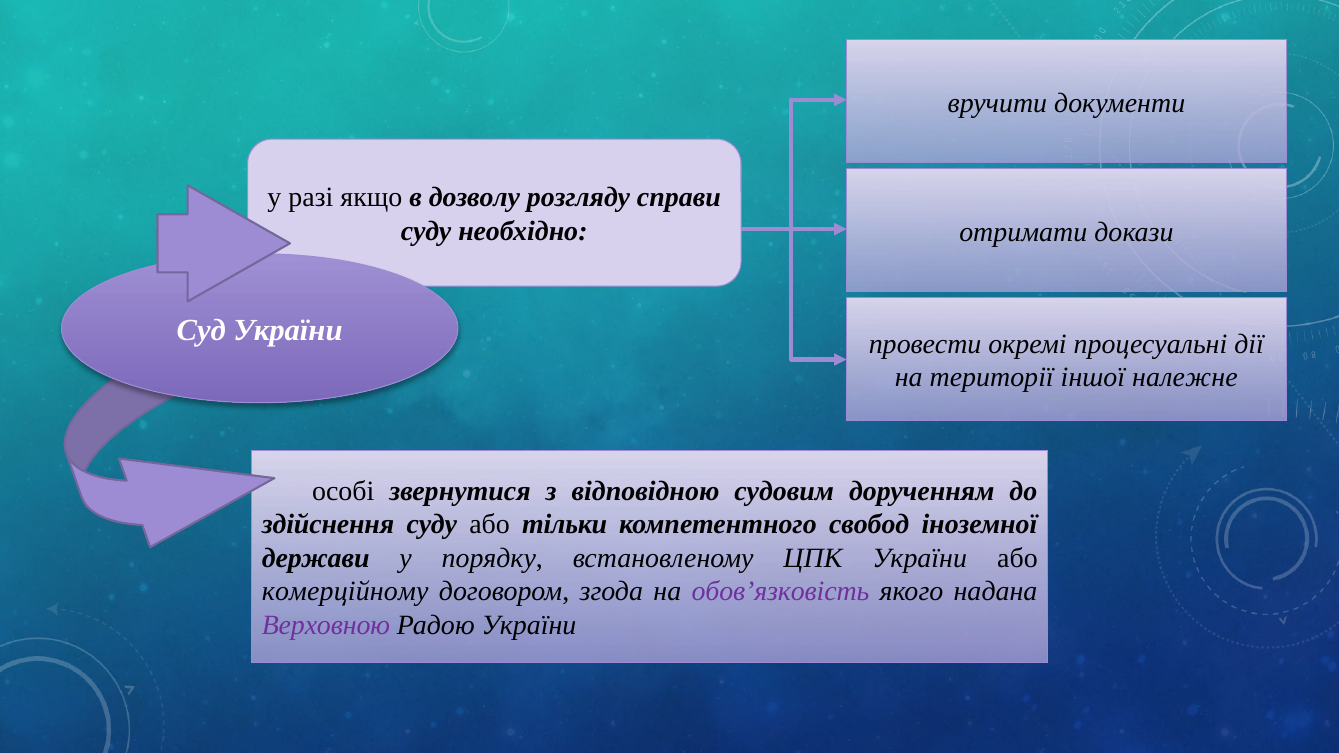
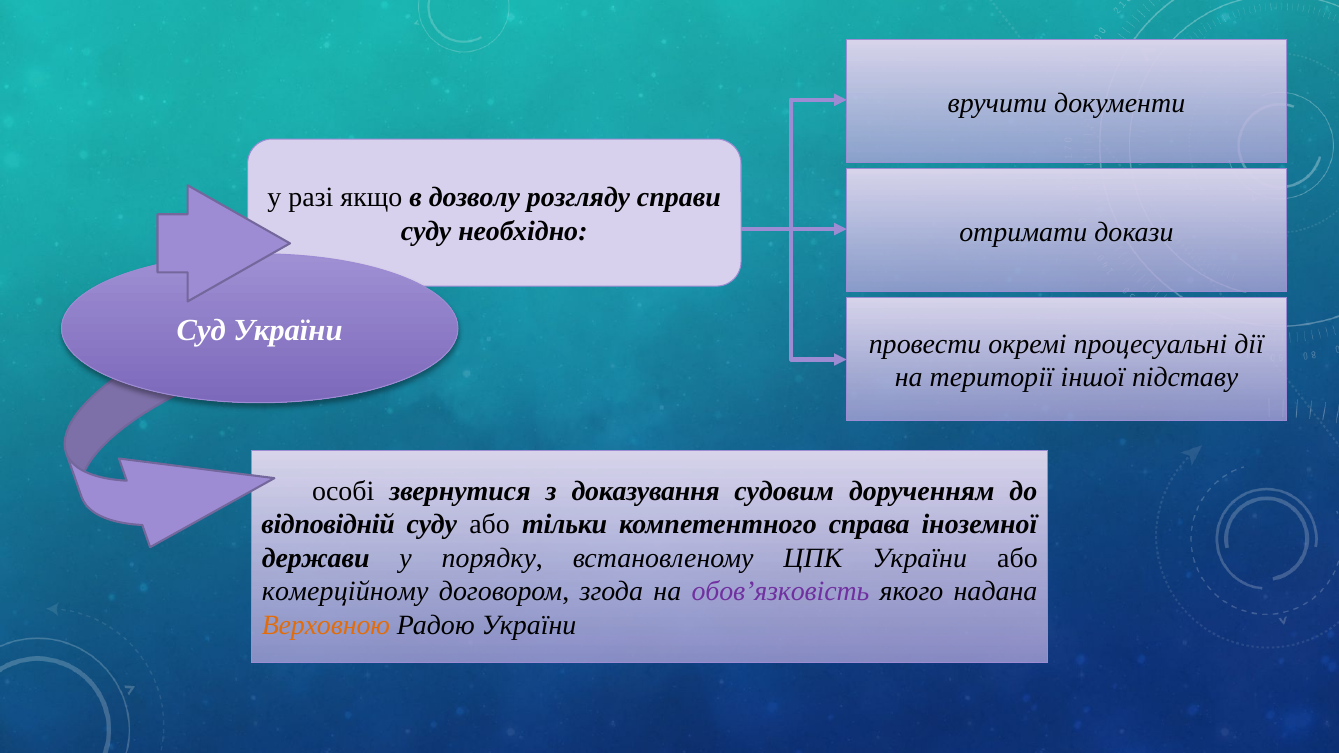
належне: належне -> підставу (1185, 377)
відповідною: відповідною -> доказування (646, 491)
здійснення: здійснення -> відповідній (328, 525)
свобод: свобод -> справа (869, 525)
Верховною colour: purple -> orange (326, 625)
